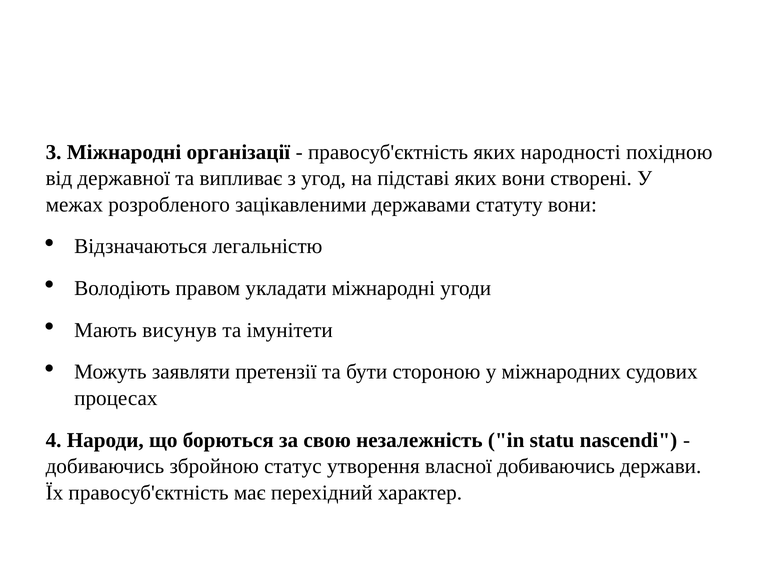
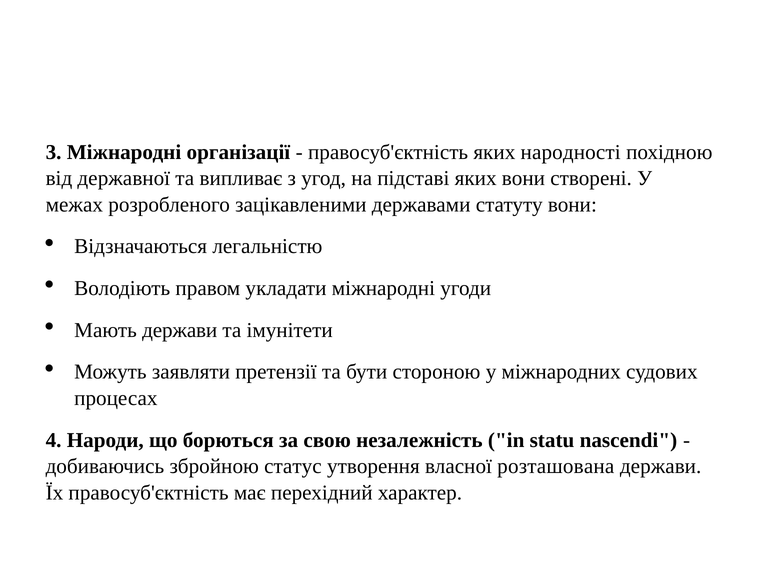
Мають висунув: висунув -> держави (180, 330)
власної добиваючись: добиваючись -> розташована (556, 466)
